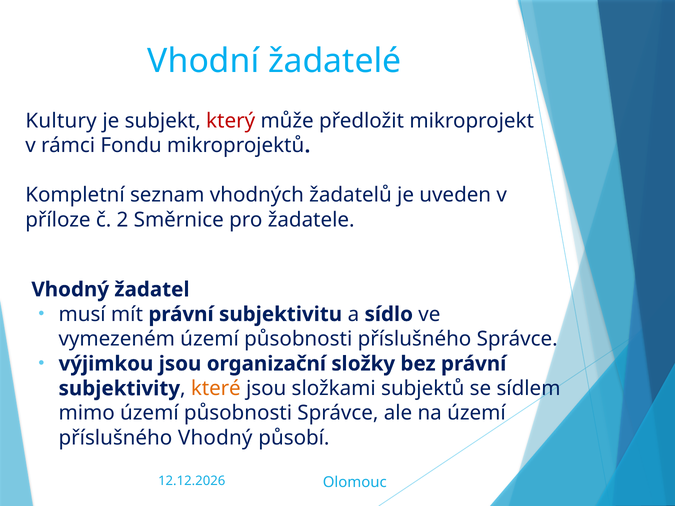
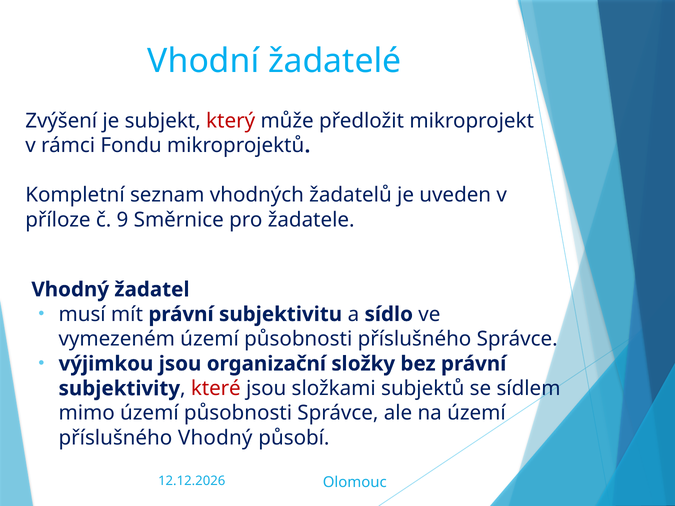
Kultury: Kultury -> Zvýšení (61, 121)
2: 2 -> 9 (122, 220)
které colour: orange -> red (216, 389)
